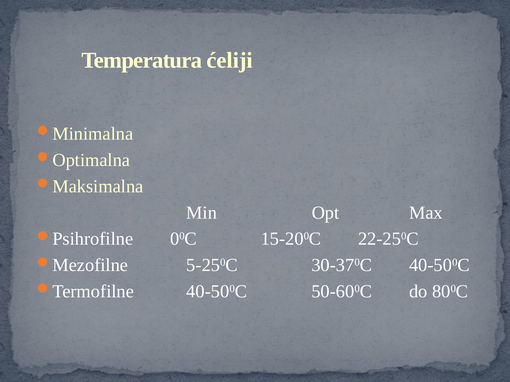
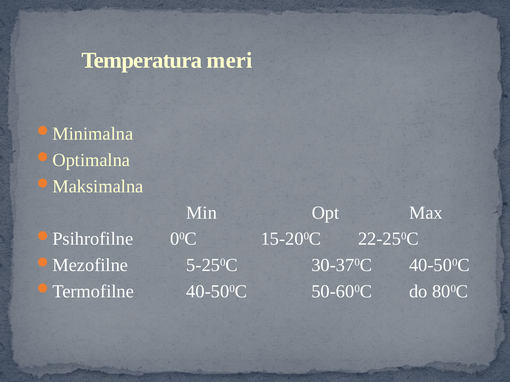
ćeliji: ćeliji -> meri (230, 61)
